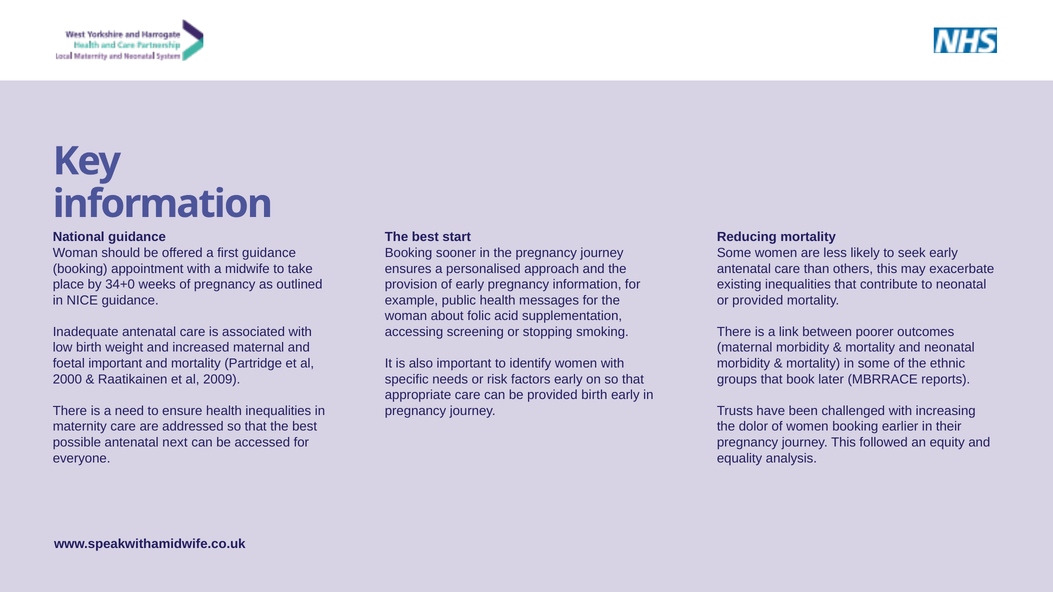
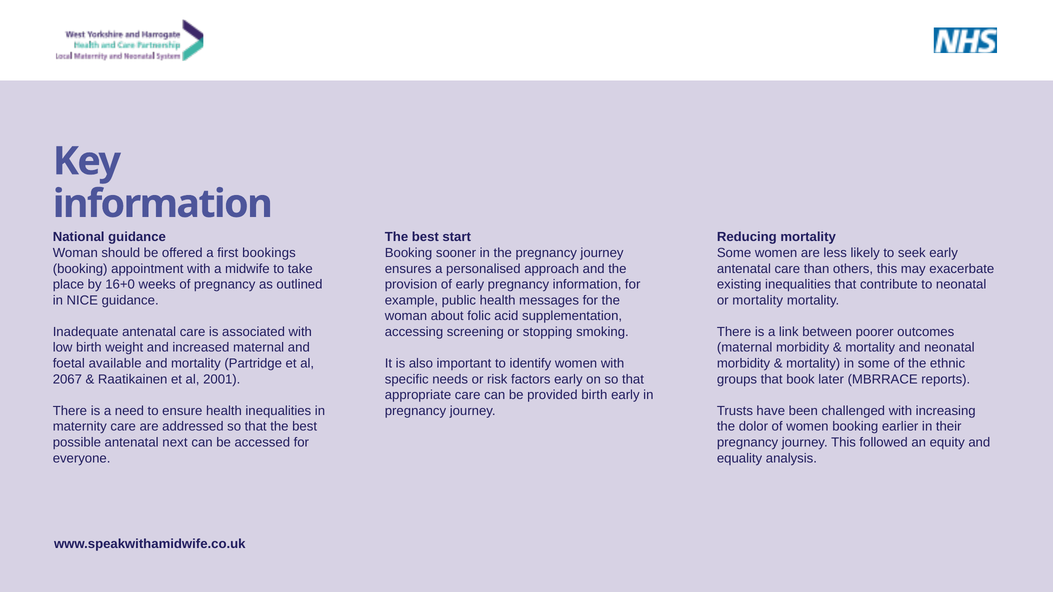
first guidance: guidance -> bookings (269, 253)
34+0: 34+0 -> 16+0 (120, 285)
or provided: provided -> mortality (758, 300)
foetal important: important -> available (115, 364)
2000: 2000 -> 2067 (67, 379)
2009: 2009 -> 2001 (222, 379)
